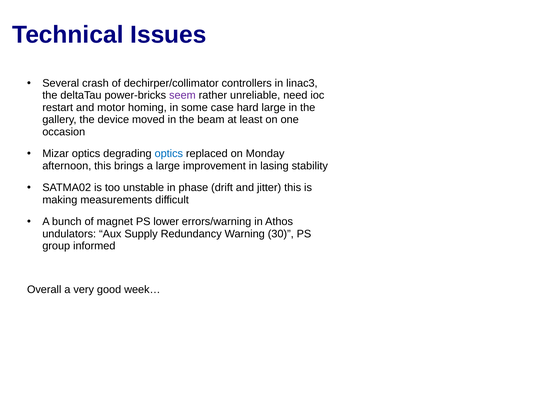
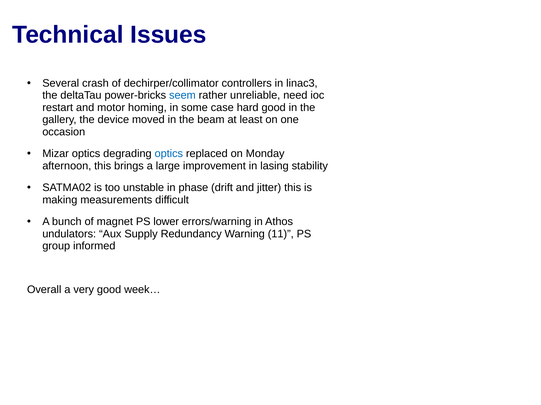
seem colour: purple -> blue (182, 95)
hard large: large -> good (274, 108)
30: 30 -> 11 (281, 234)
